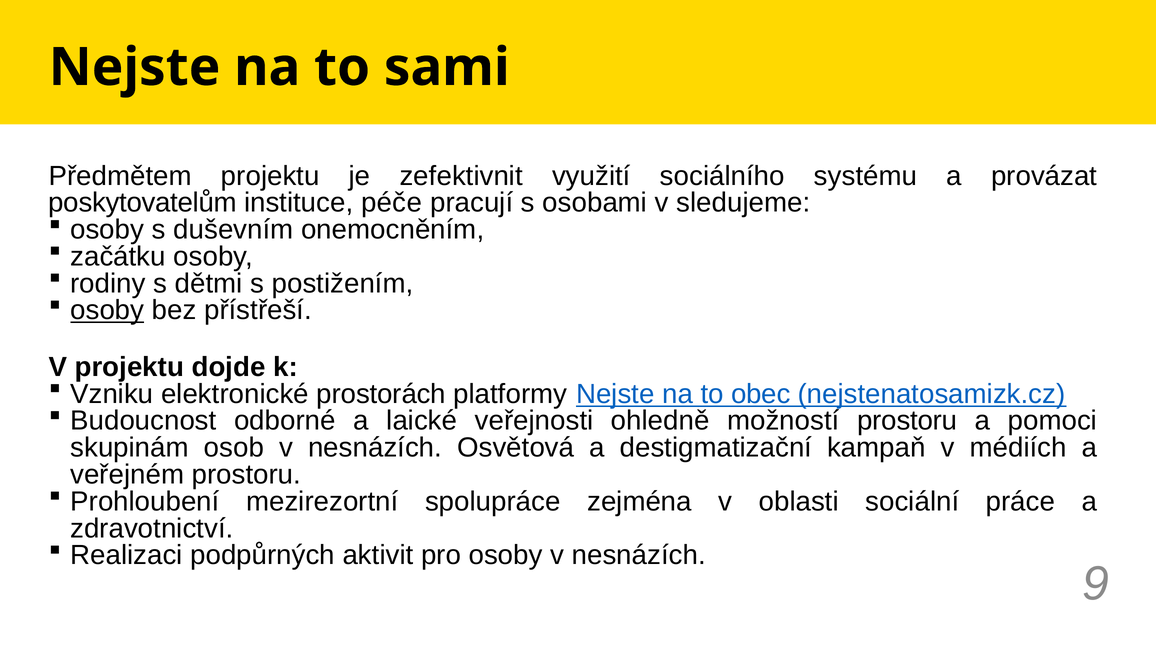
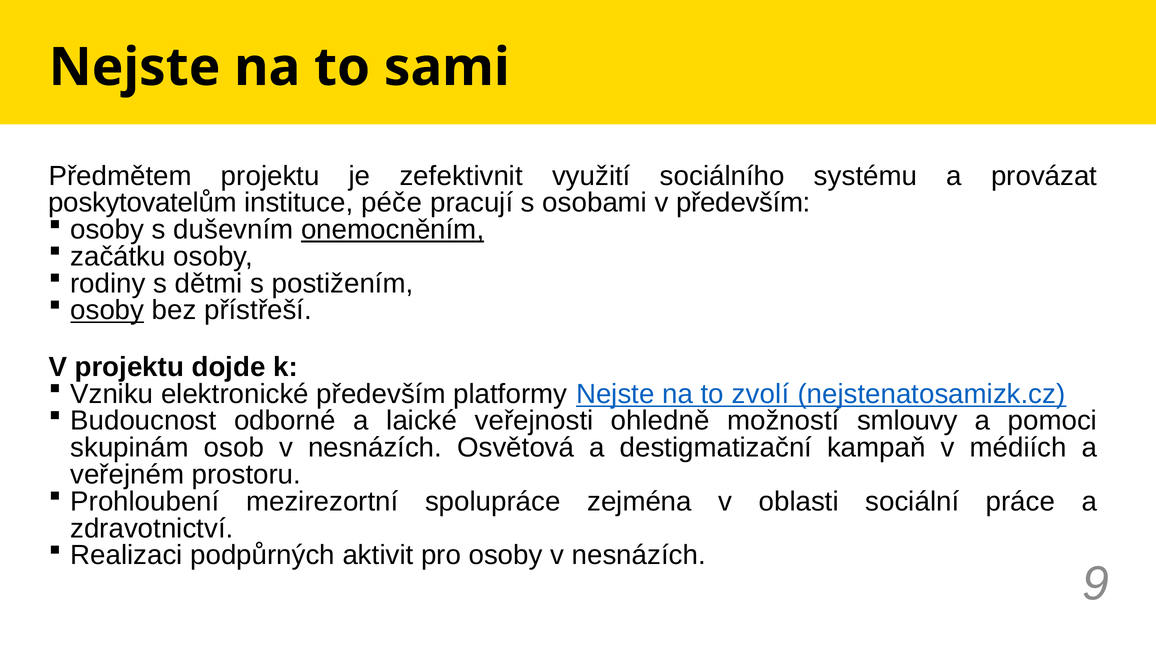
v sledujeme: sledujeme -> především (743, 203)
onemocněním underline: none -> present (393, 230)
elektronické prostorách: prostorách -> především (381, 394)
obec: obec -> zvolí (761, 394)
možností prostoru: prostoru -> smlouvy (907, 421)
